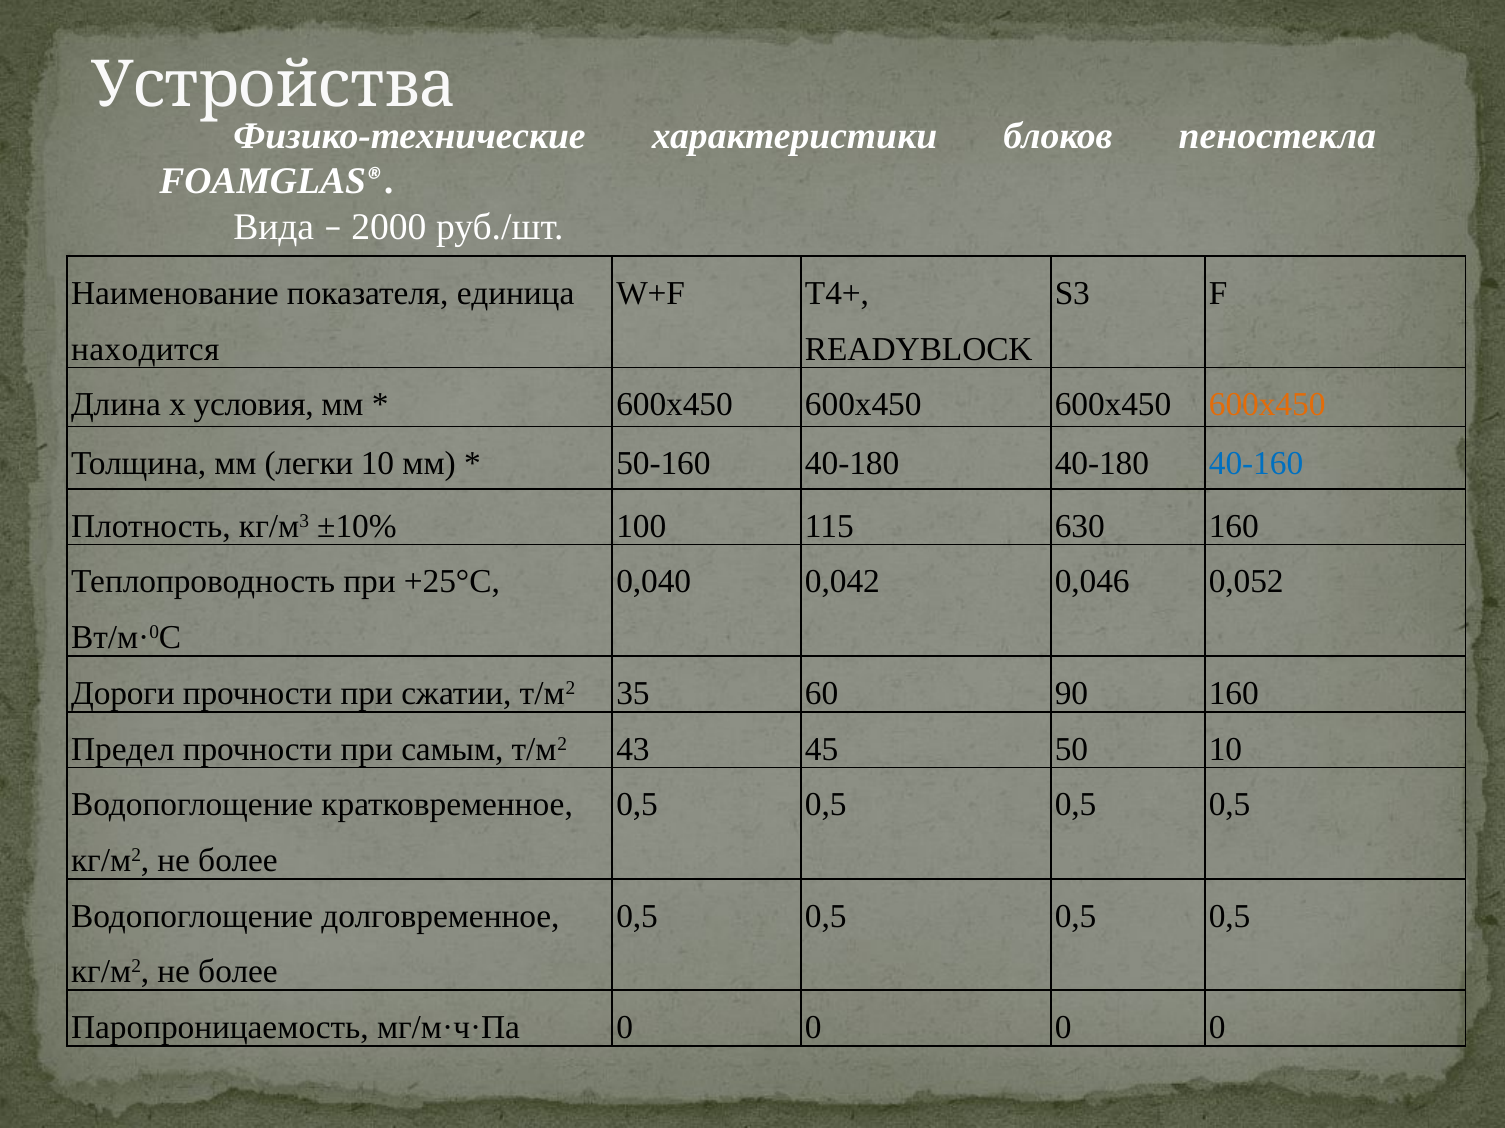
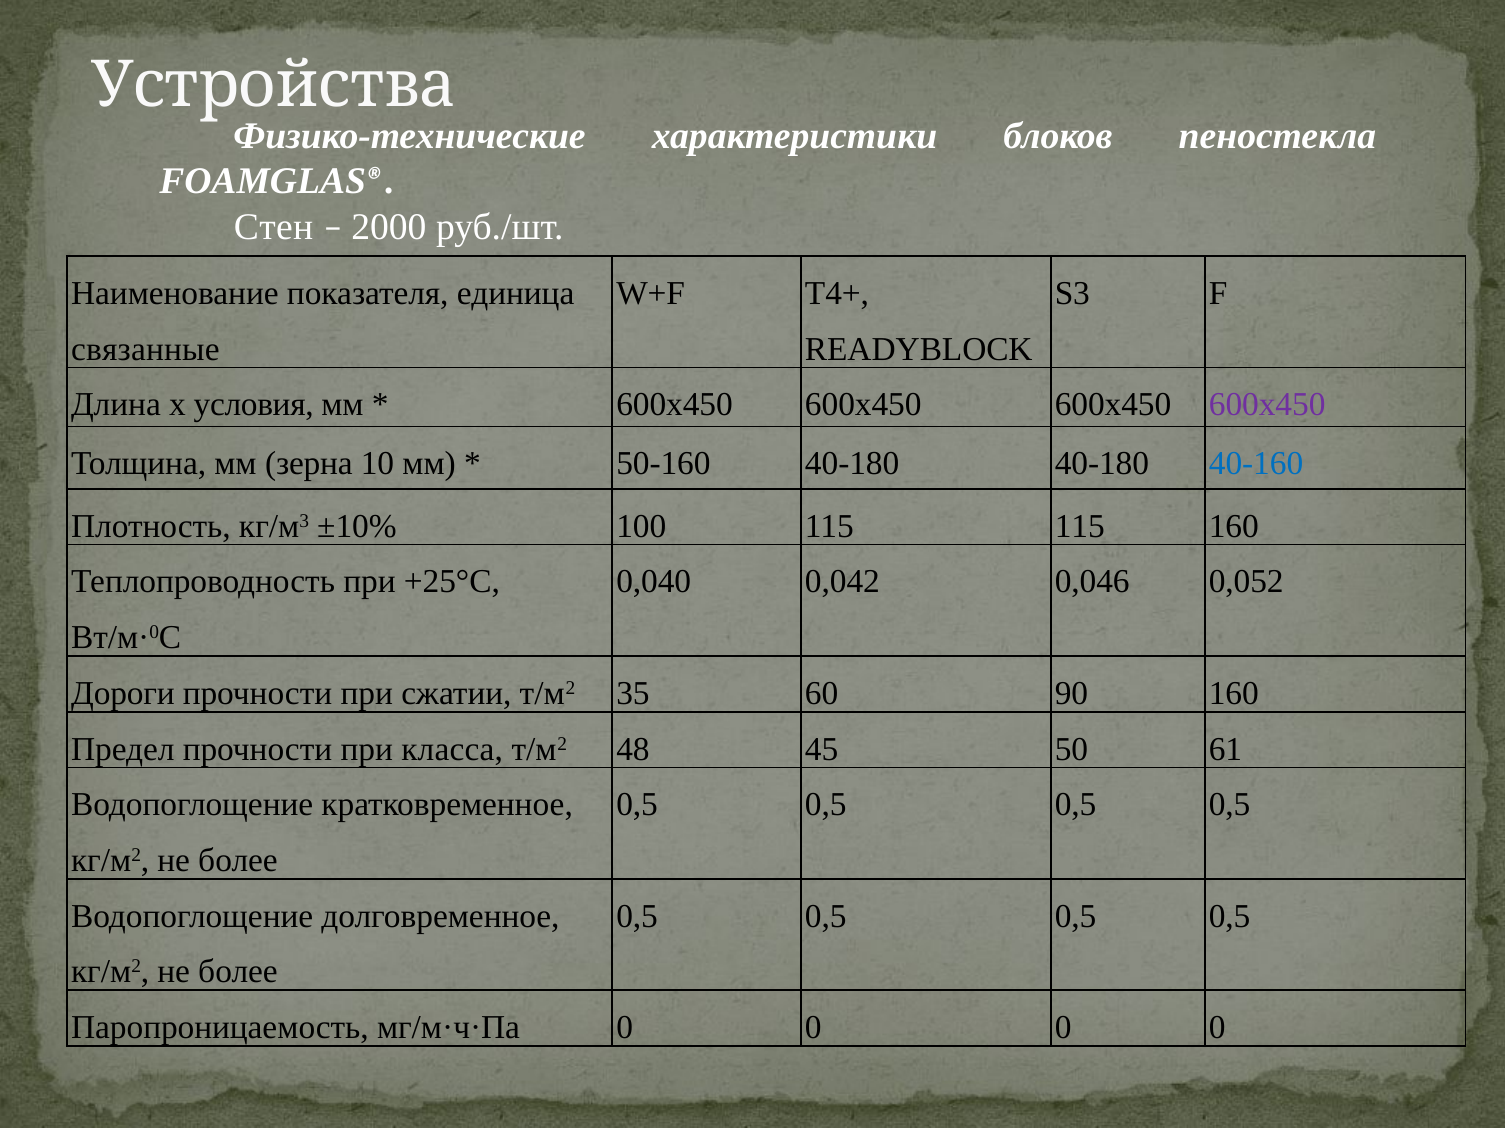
Вида: Вида -> Стен (274, 227)
находится: находится -> связанные (145, 349)
600x450 colour: orange -> purple (1267, 405)
легки: легки -> зерна (309, 464)
115 630: 630 -> 115 (1080, 527)
самым: самым -> класса (452, 750)
43: 43 -> 48 (633, 750)
50 10: 10 -> 61 (1226, 750)
